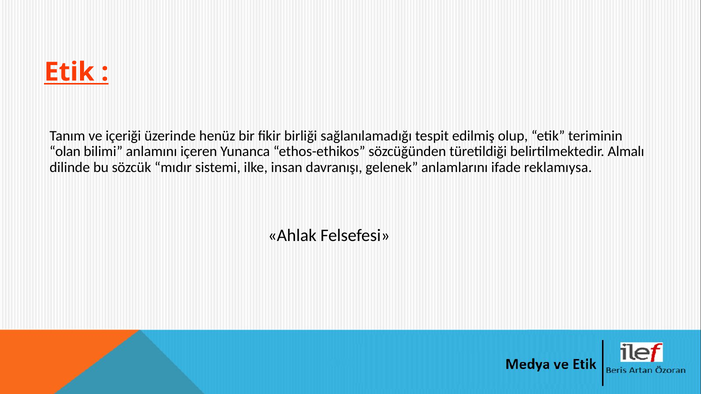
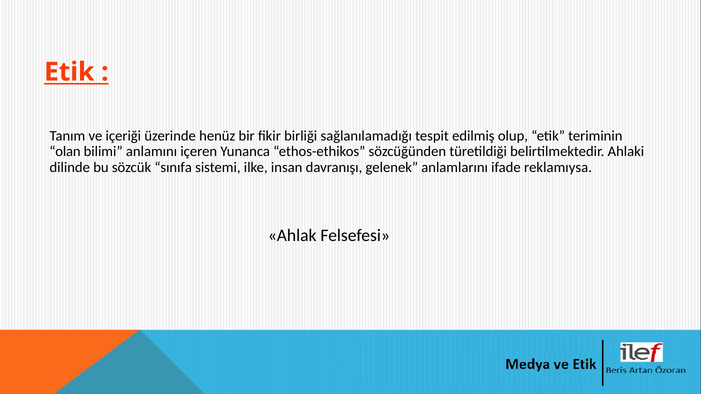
Almalı: Almalı -> Ahlaki (626, 152)
mıdır: mıdır -> sınıfa (173, 167)
